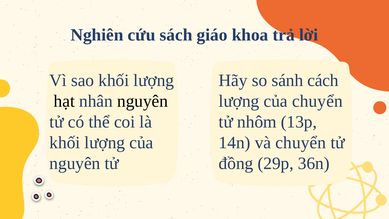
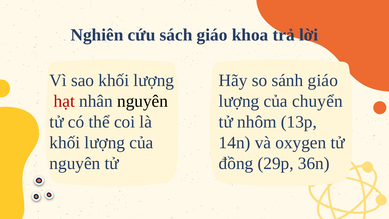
sánh cách: cách -> giáo (323, 80)
hạt colour: black -> red (64, 101)
và chuyển: chuyển -> oxygen (301, 143)
